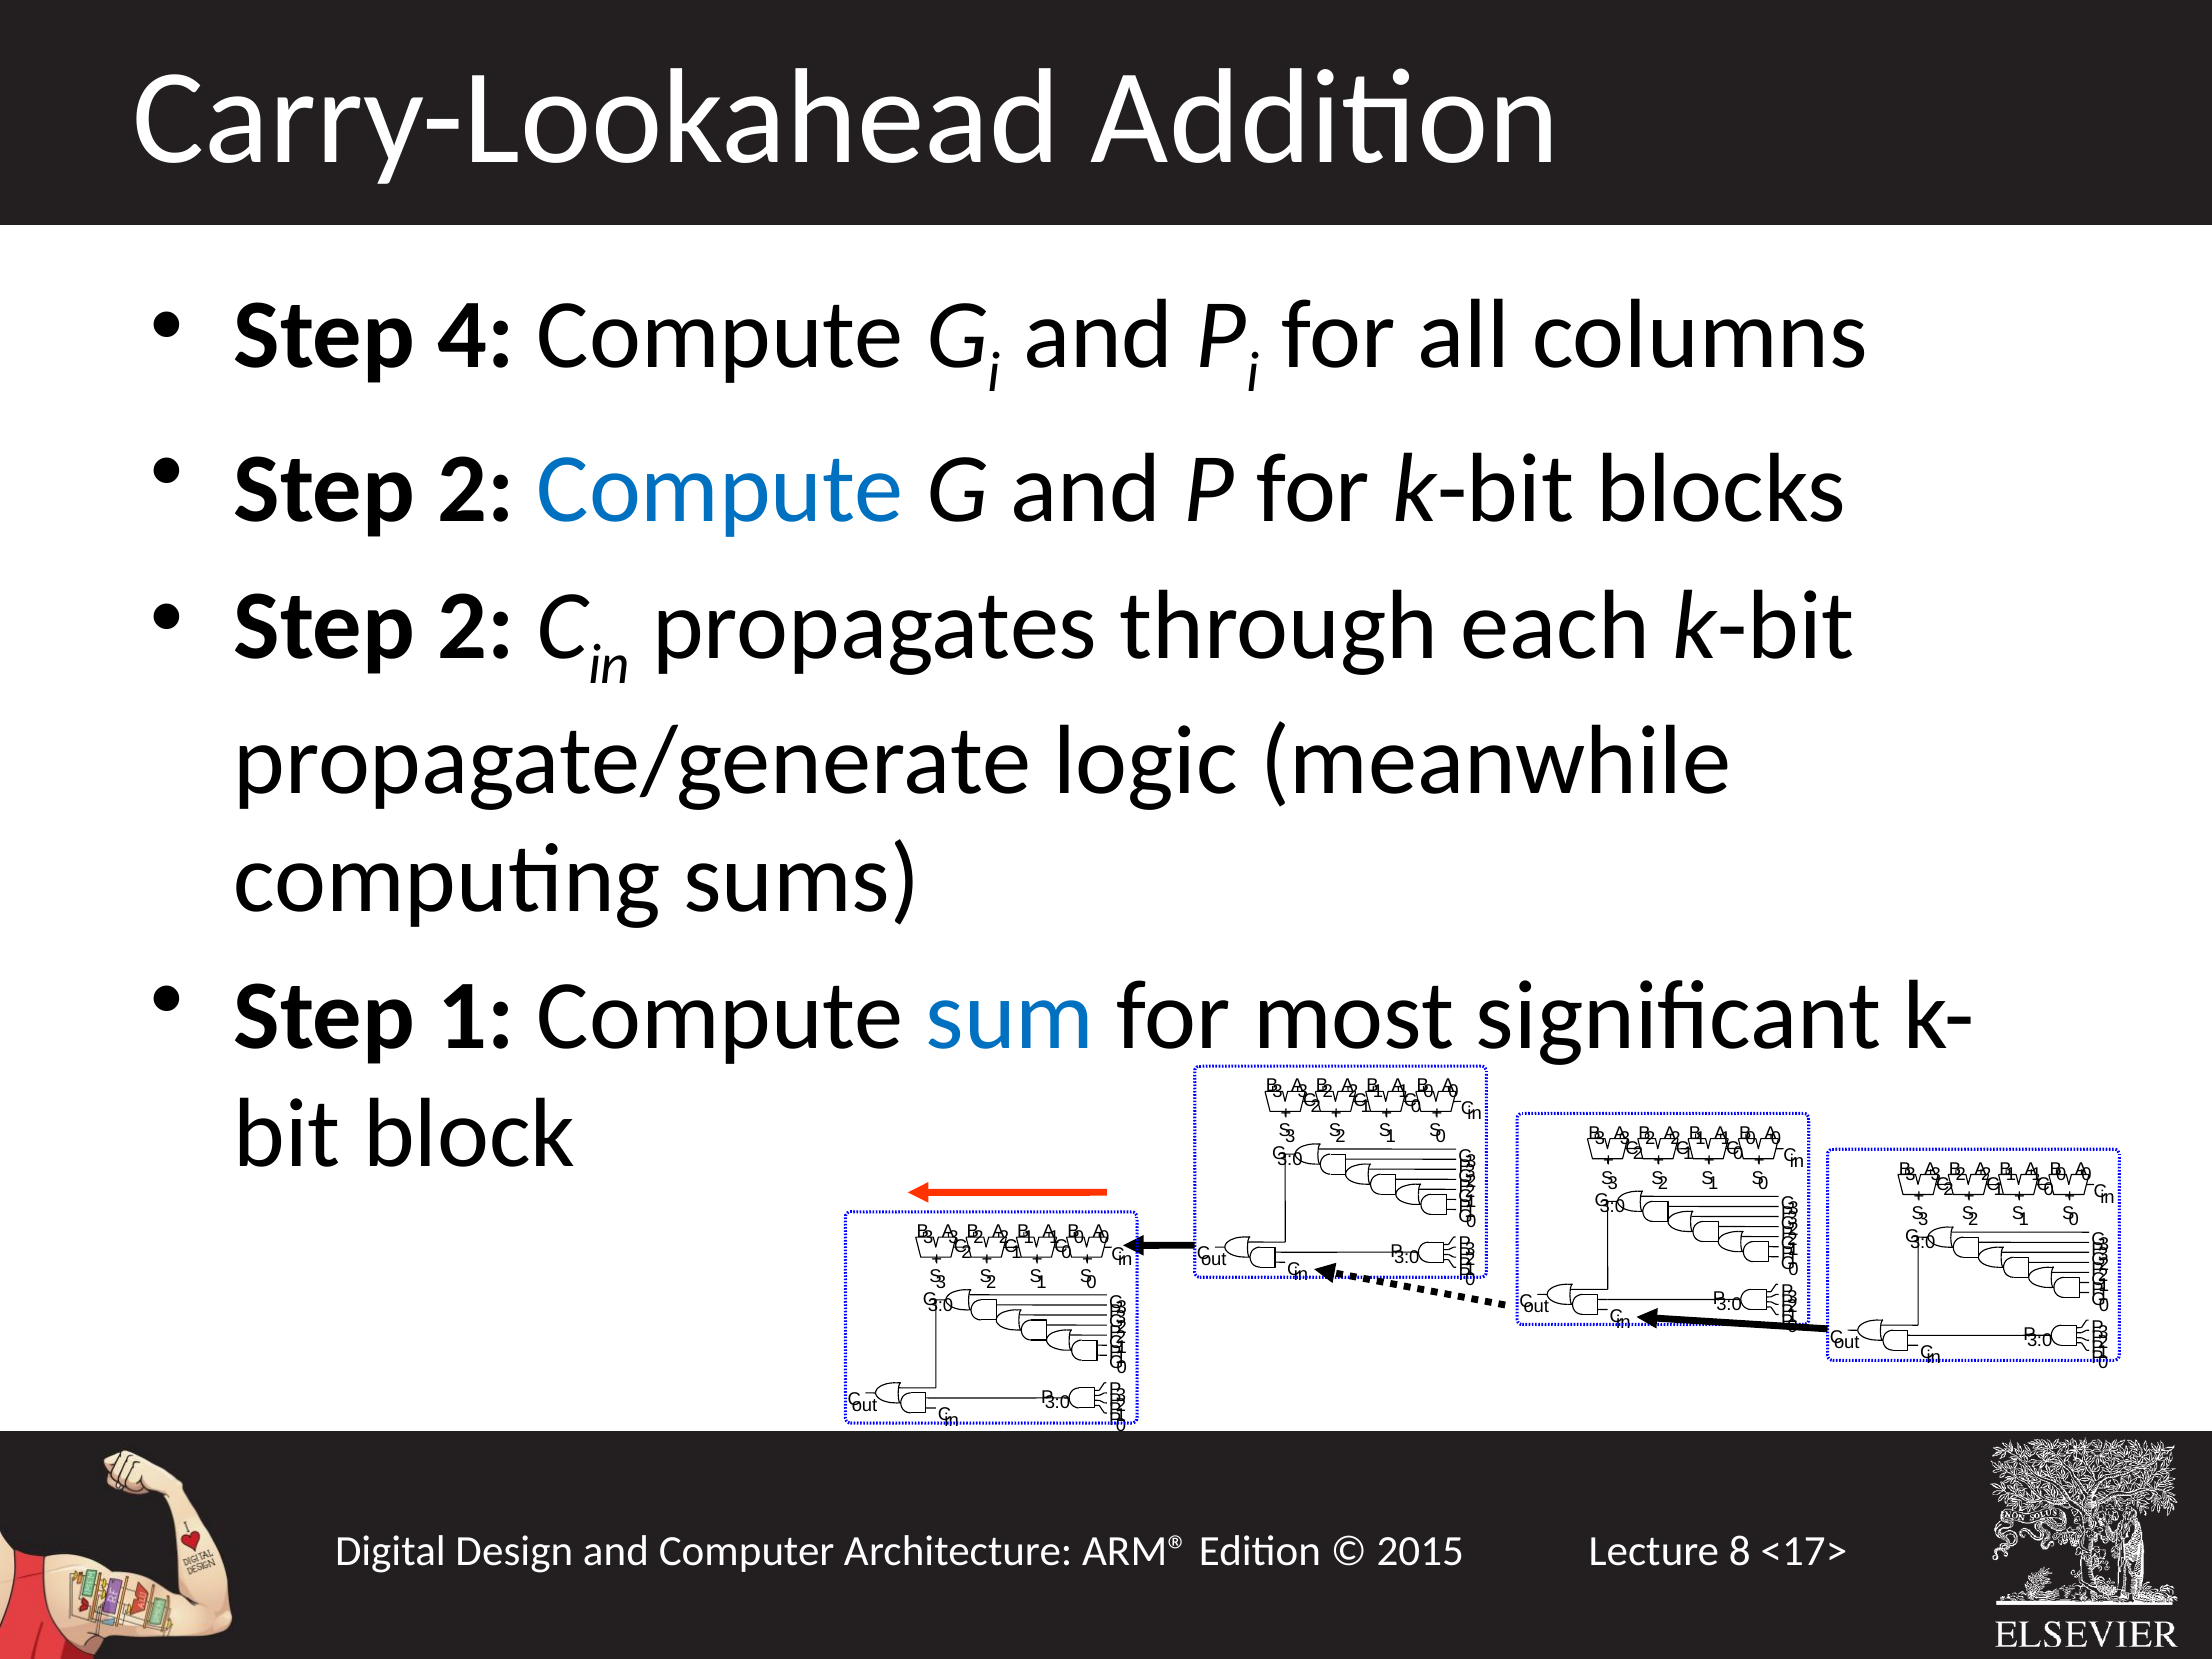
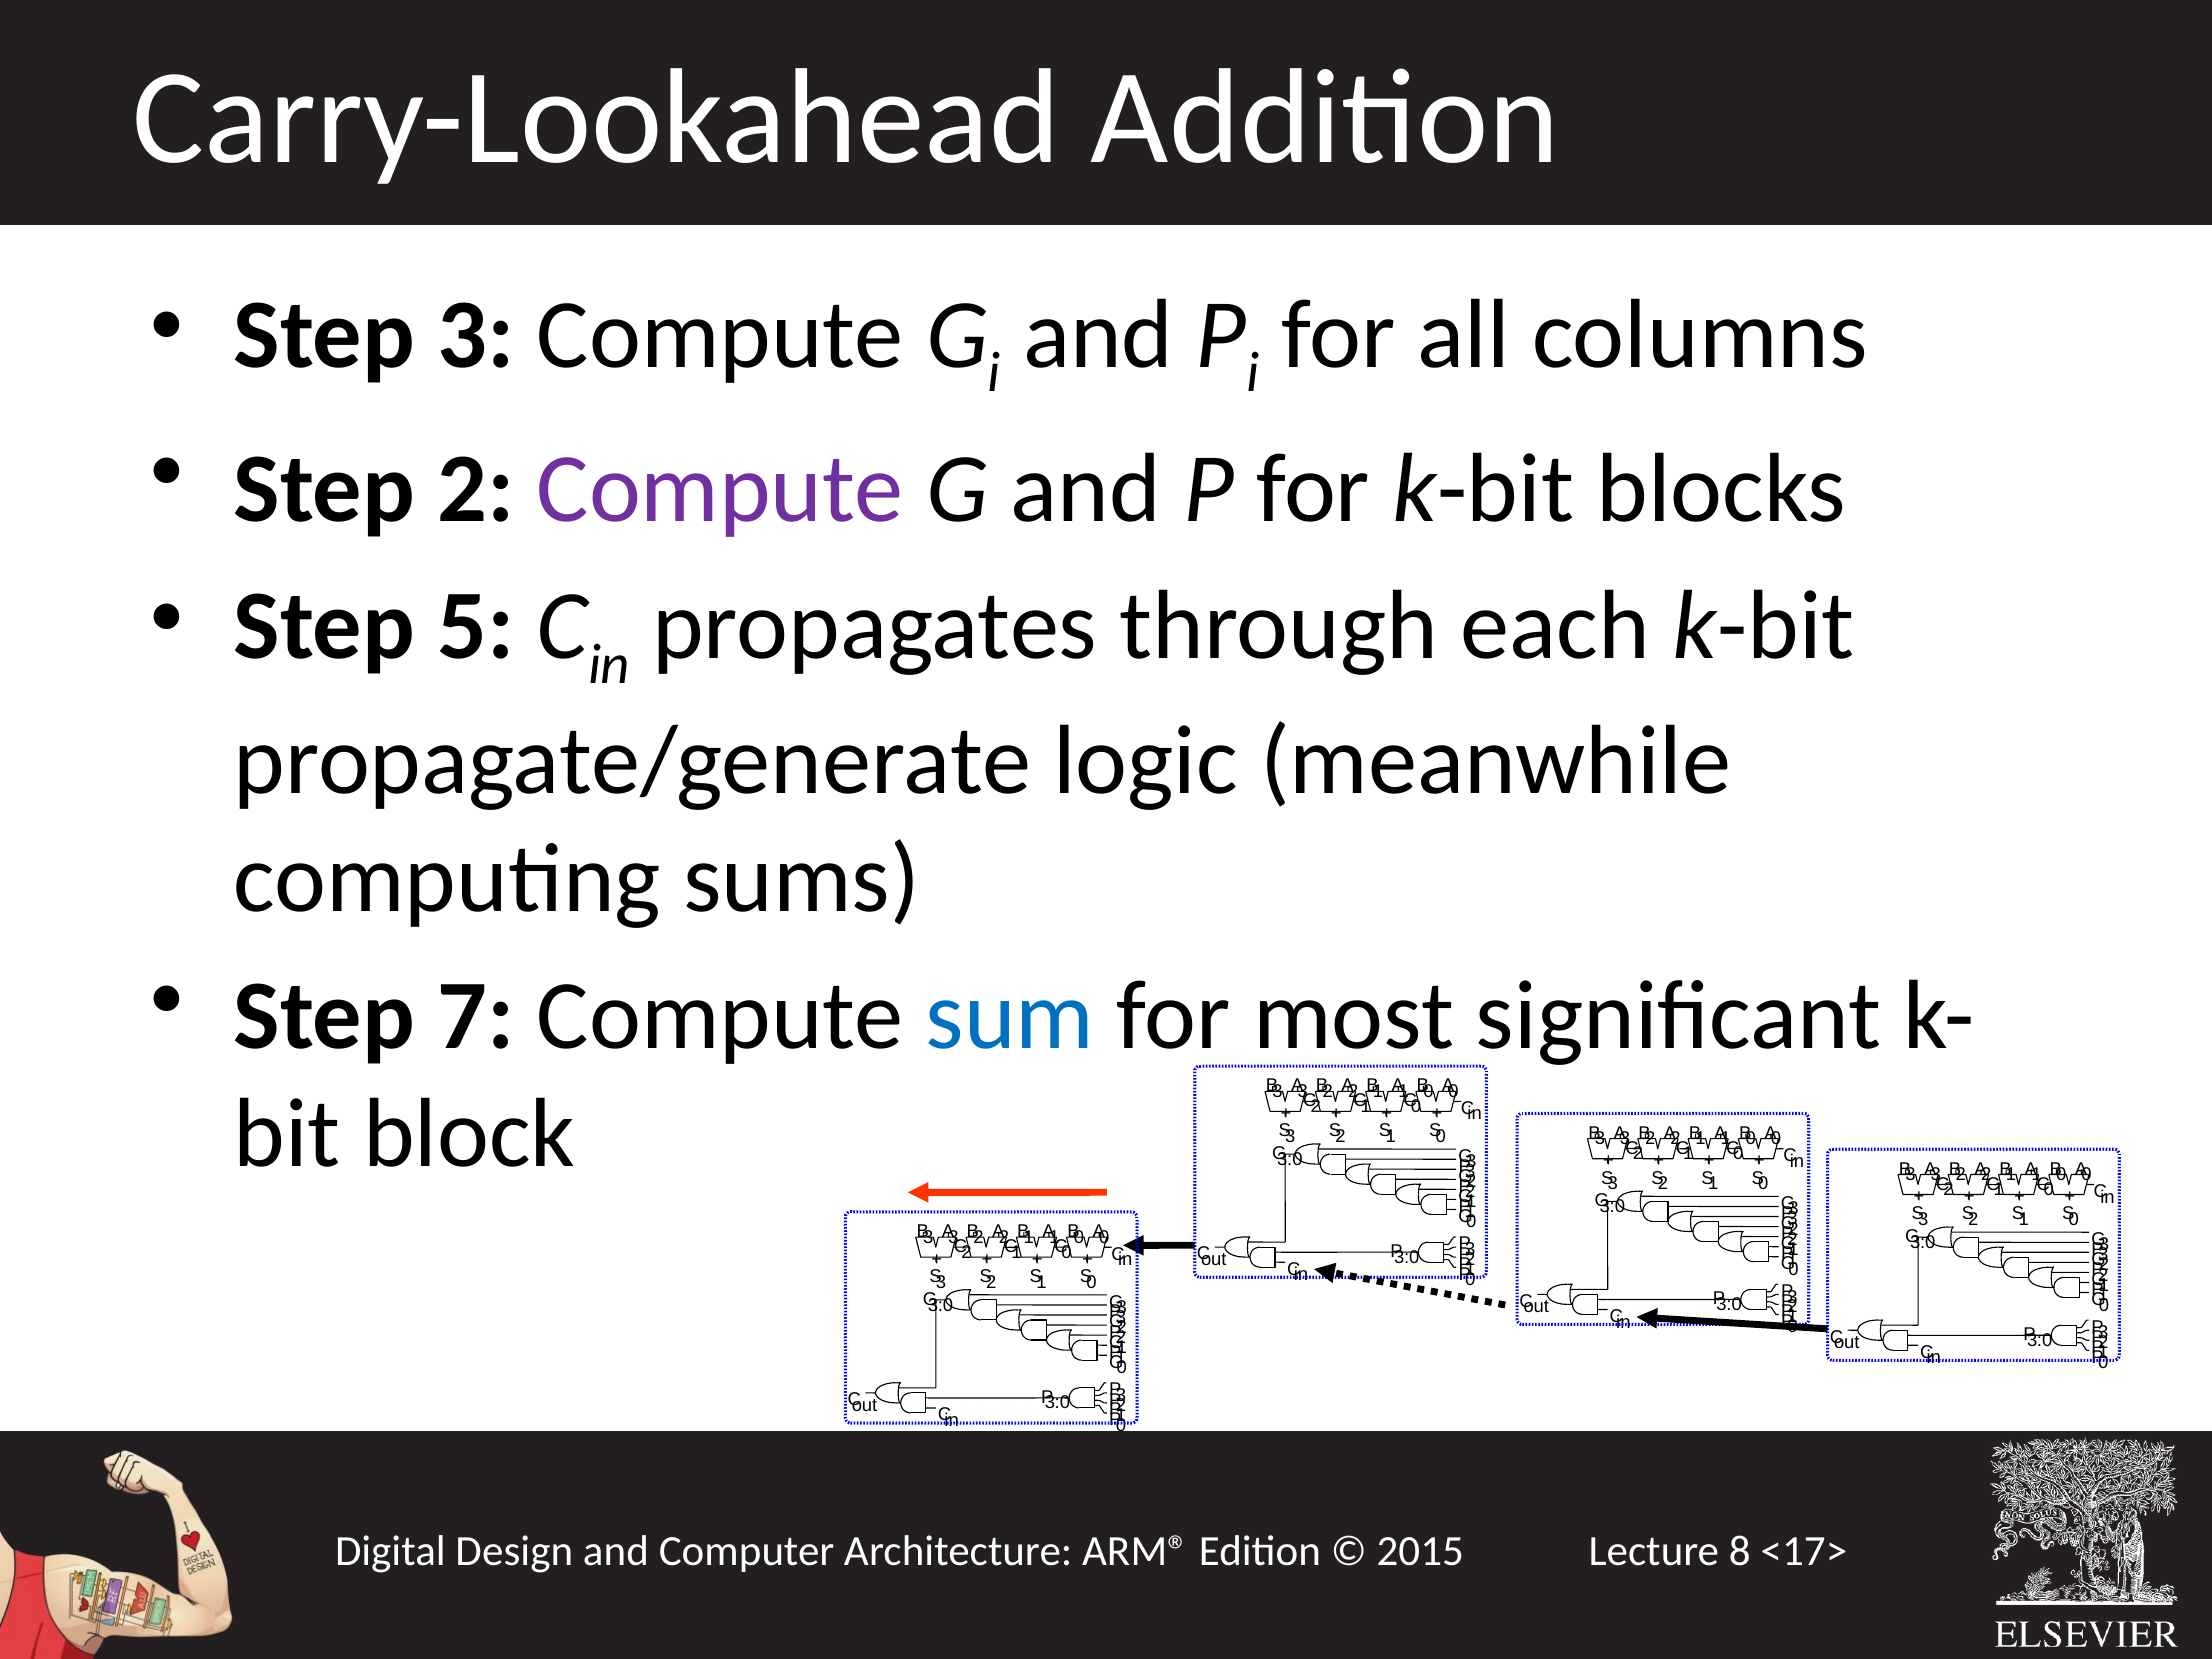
4: 4 -> 3 (476, 335)
Compute colour: blue -> purple (720, 489)
2: 2 -> 5 (476, 626)
1: 1 -> 7 (476, 1016)
